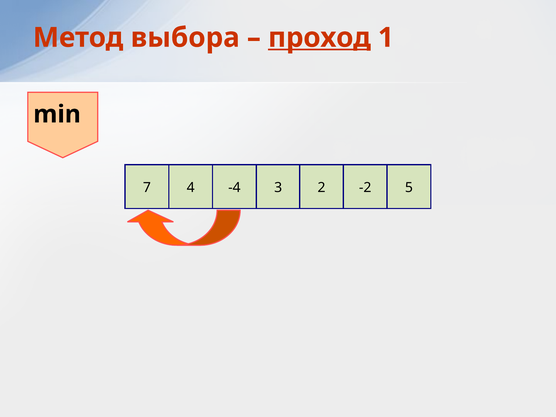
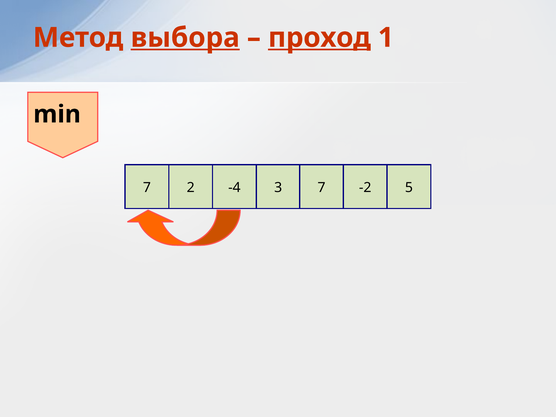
выбора underline: none -> present (185, 38)
4: 4 -> 2 (191, 188)
3 2: 2 -> 7 (321, 188)
